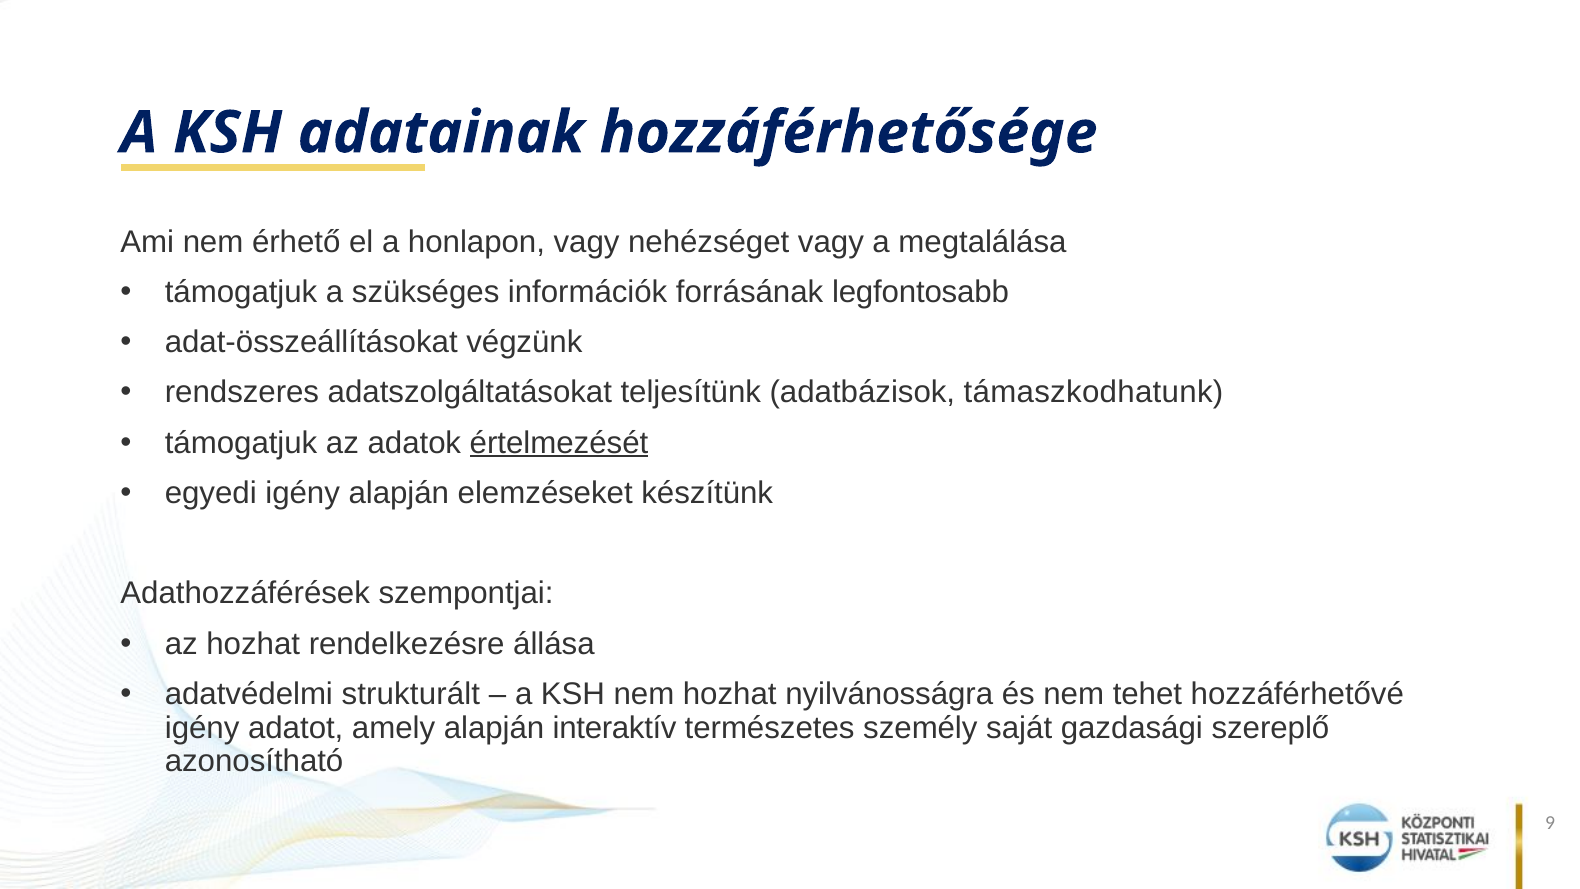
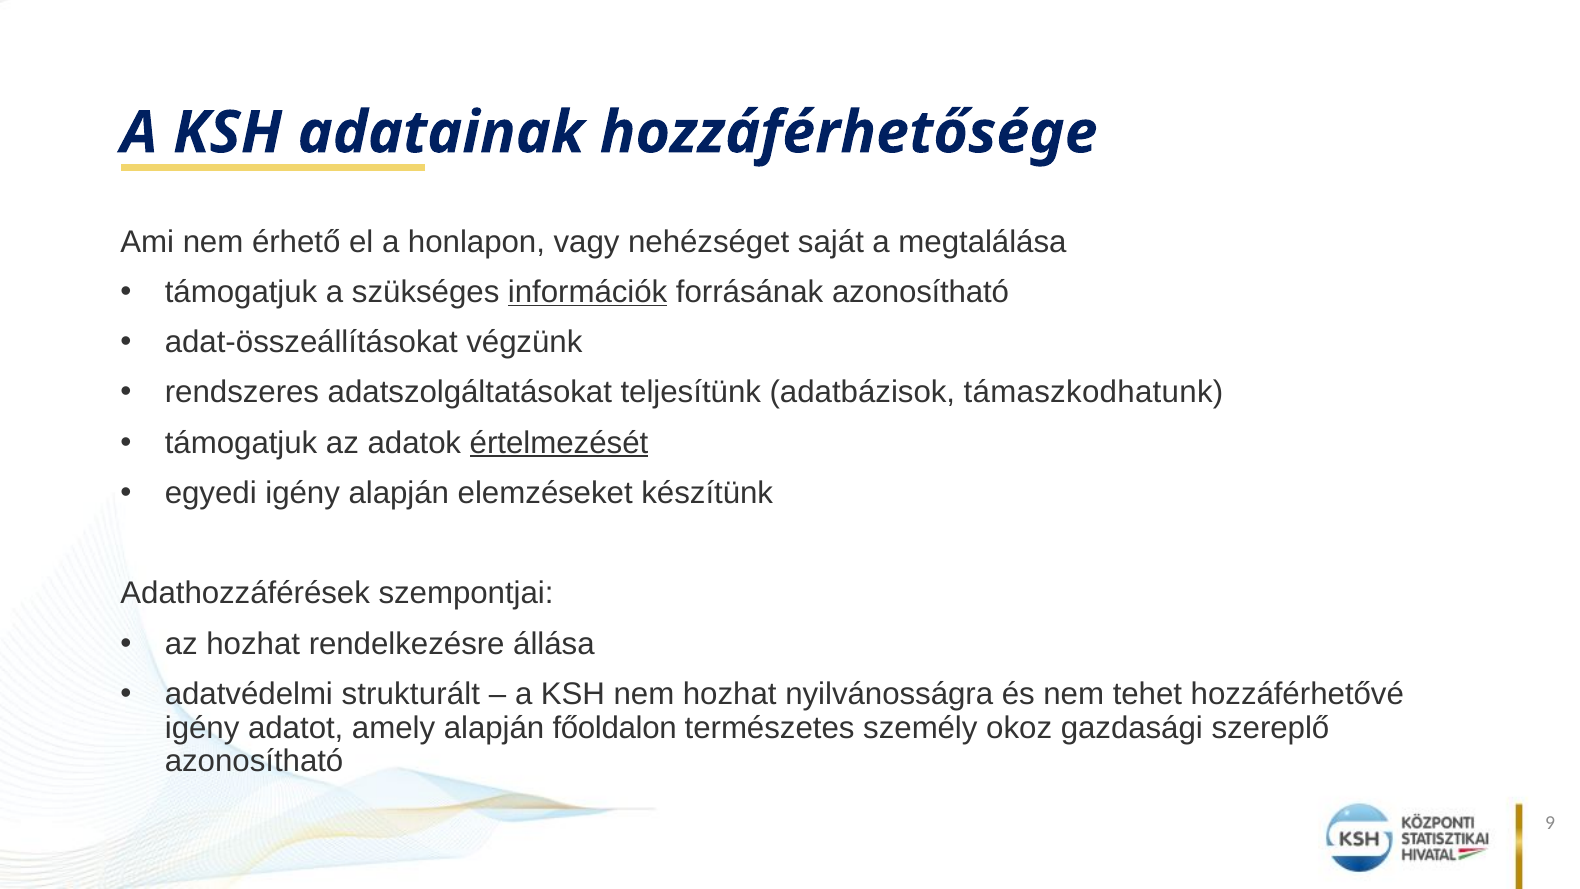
nehézséget vagy: vagy -> saját (831, 242)
információk underline: none -> present (588, 292)
forrásának legfontosabb: legfontosabb -> azonosítható (920, 292)
interaktív: interaktív -> főoldalon (615, 728)
saját: saját -> okoz (1019, 728)
